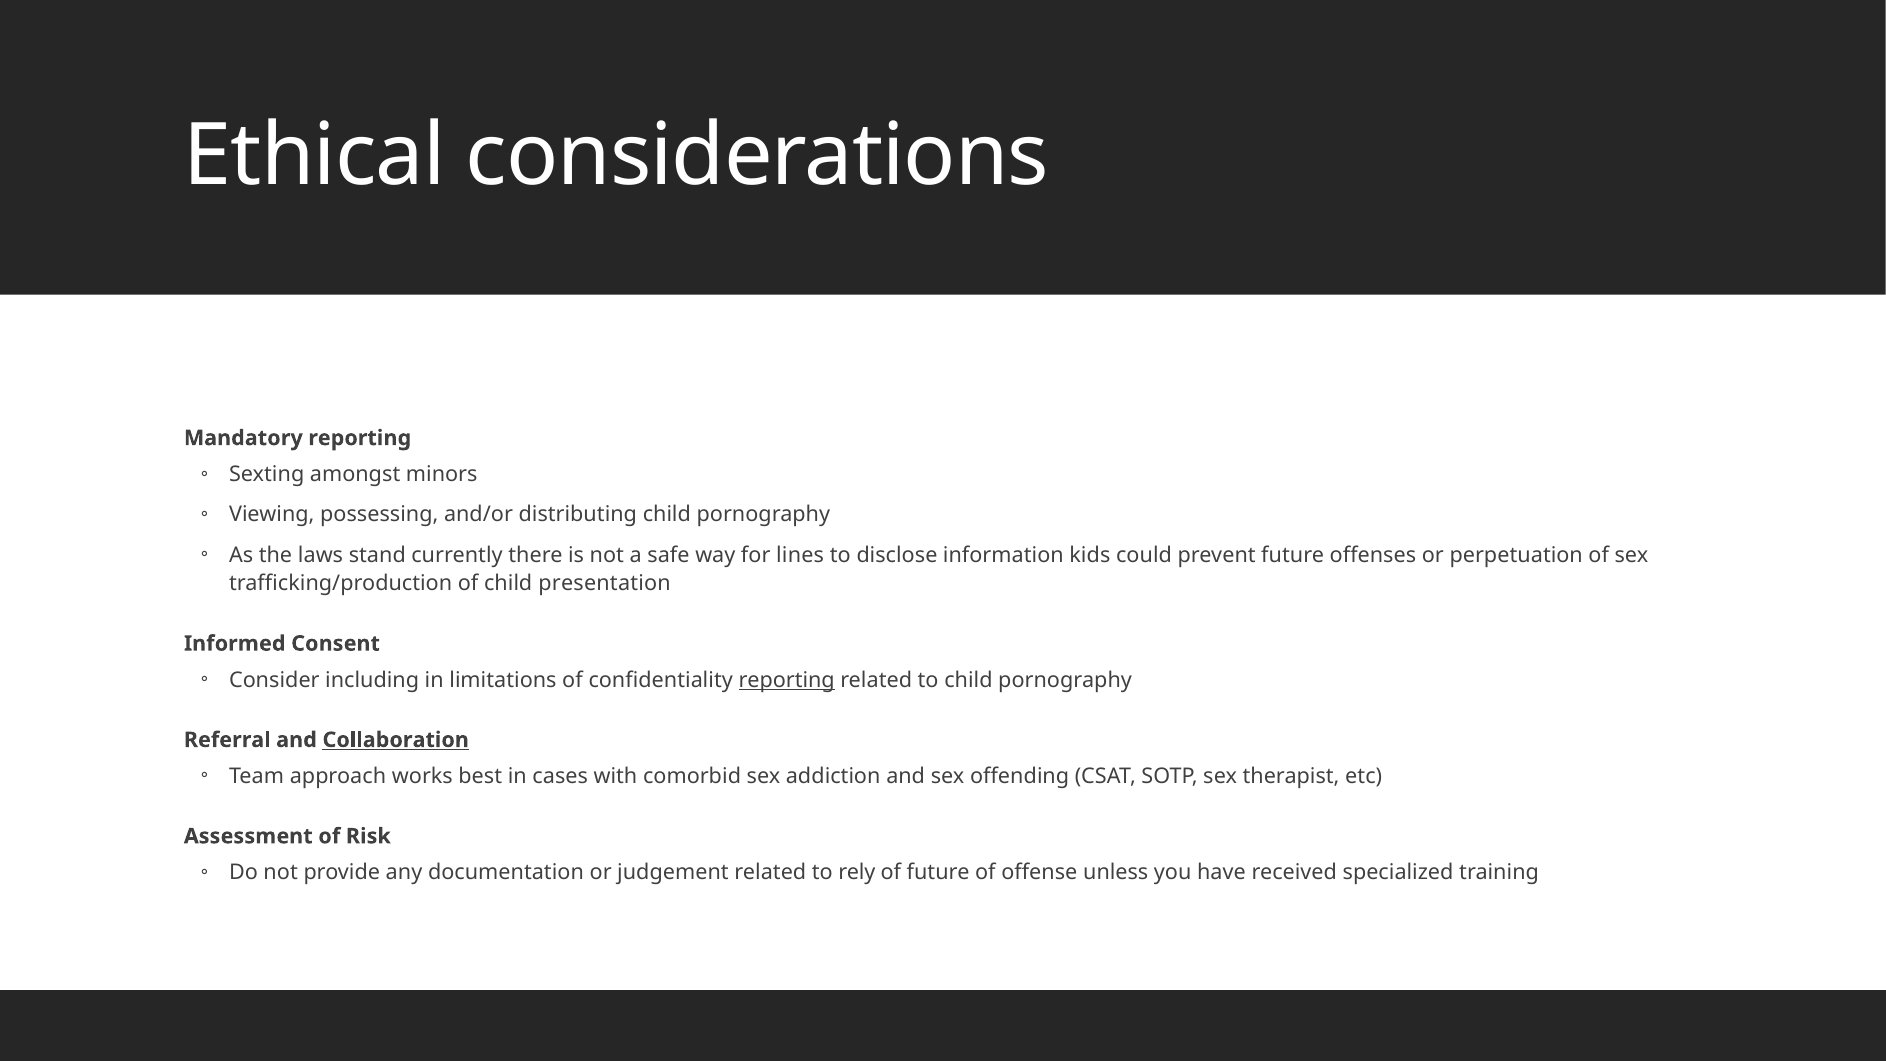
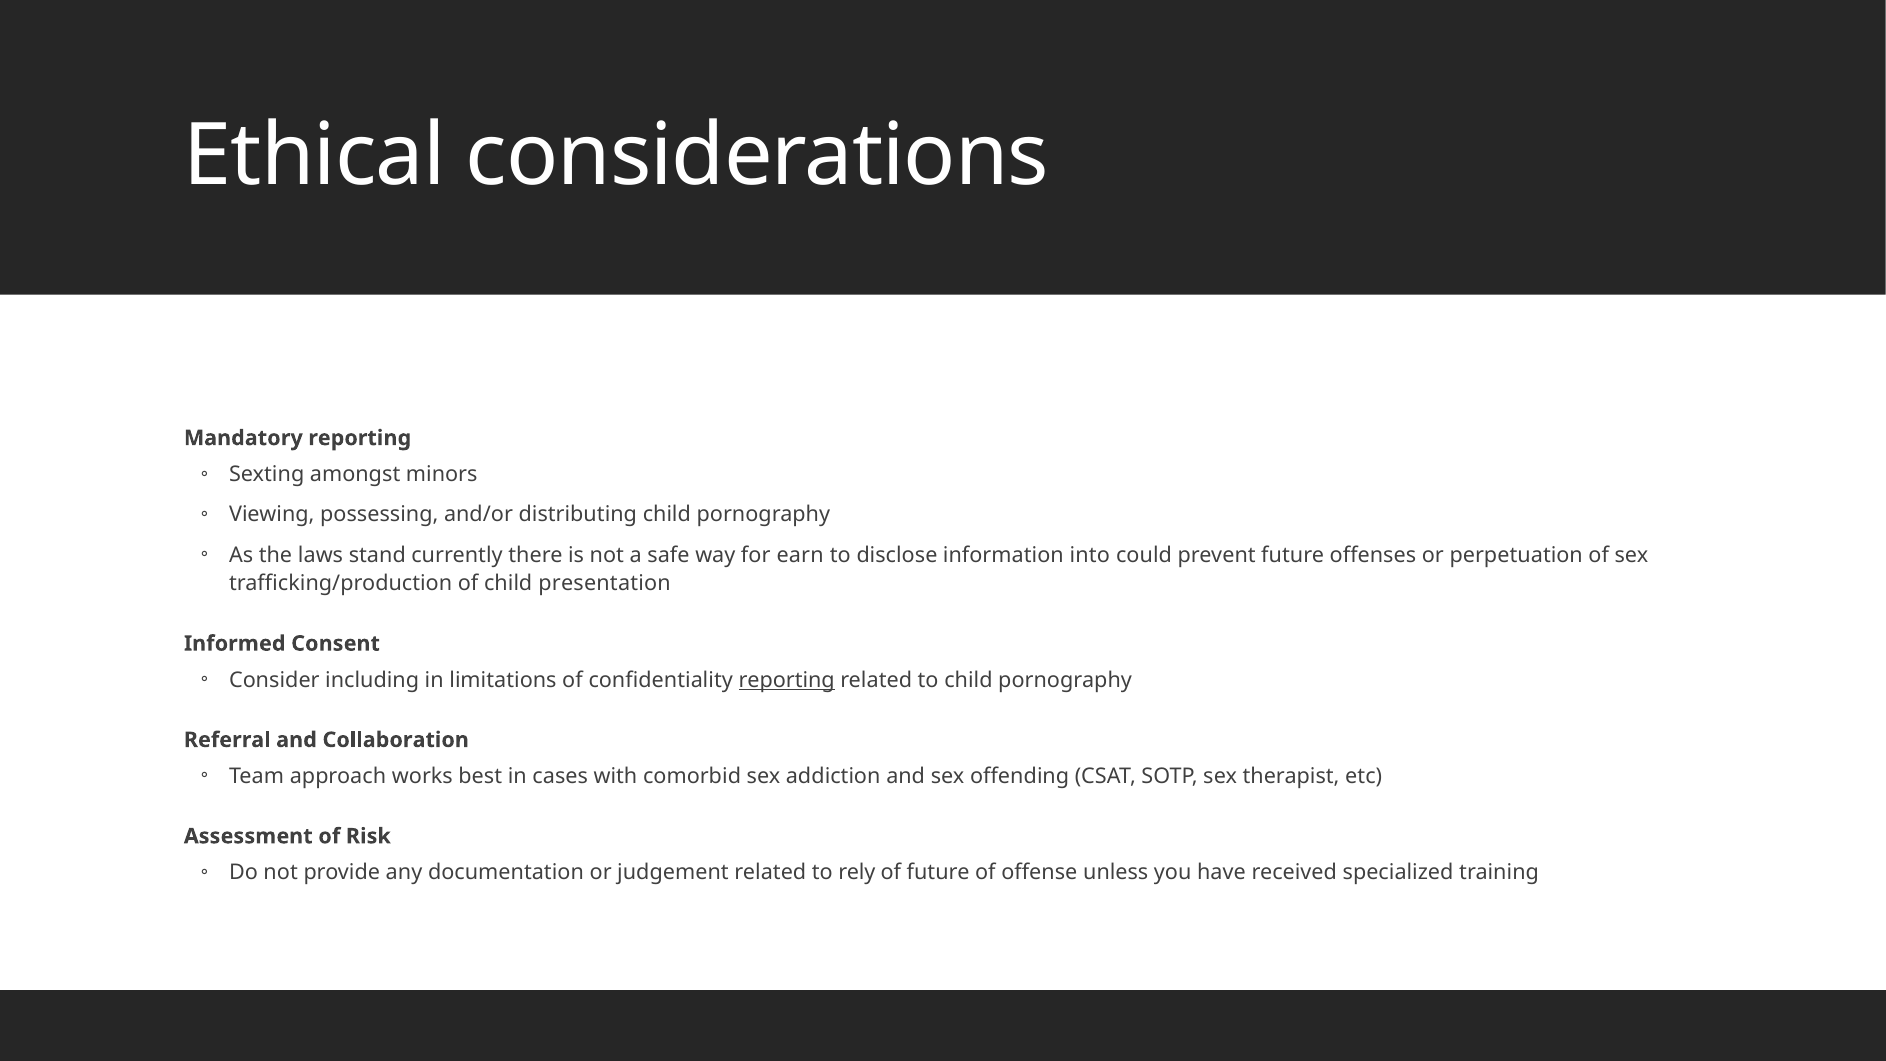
lines: lines -> earn (800, 555)
kids: kids -> into (1090, 555)
Collaboration underline: present -> none (396, 740)
